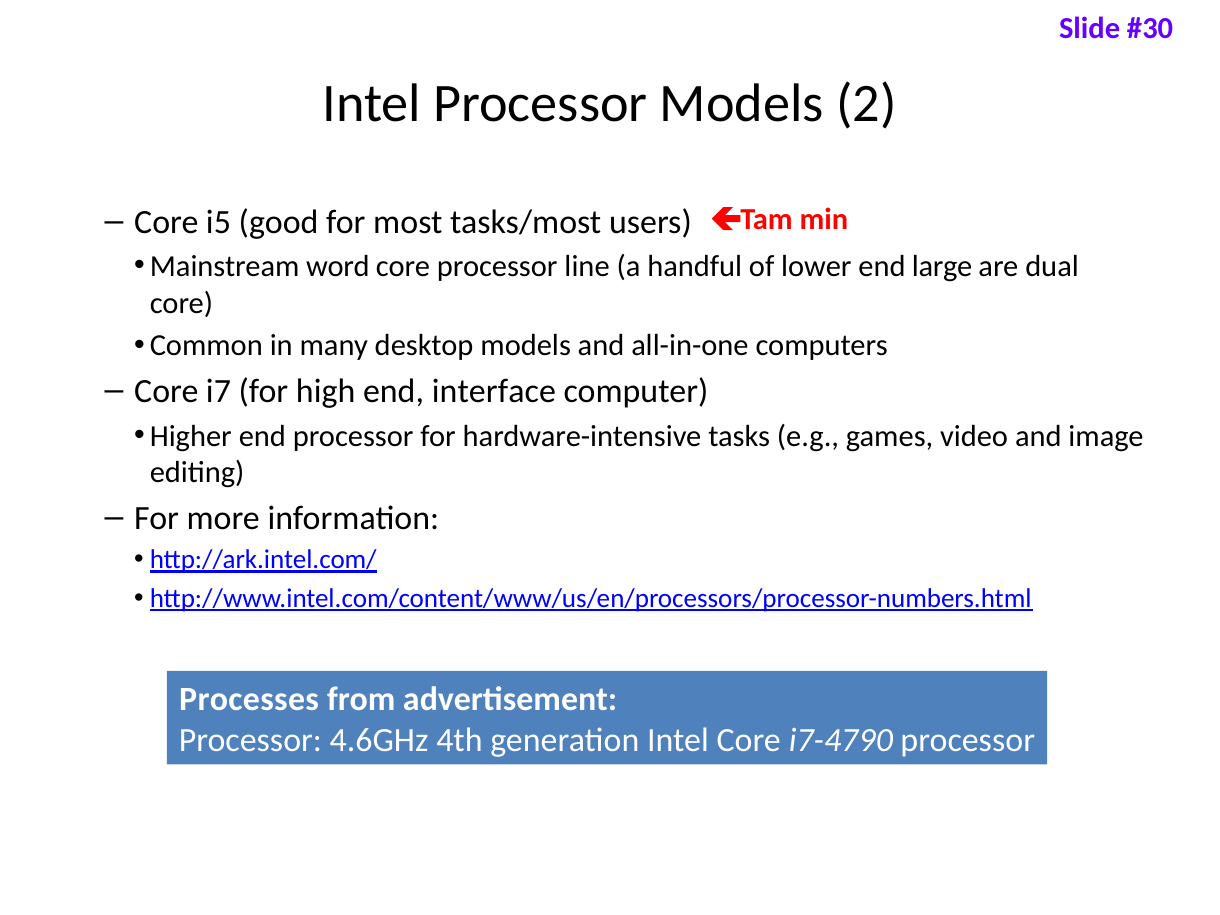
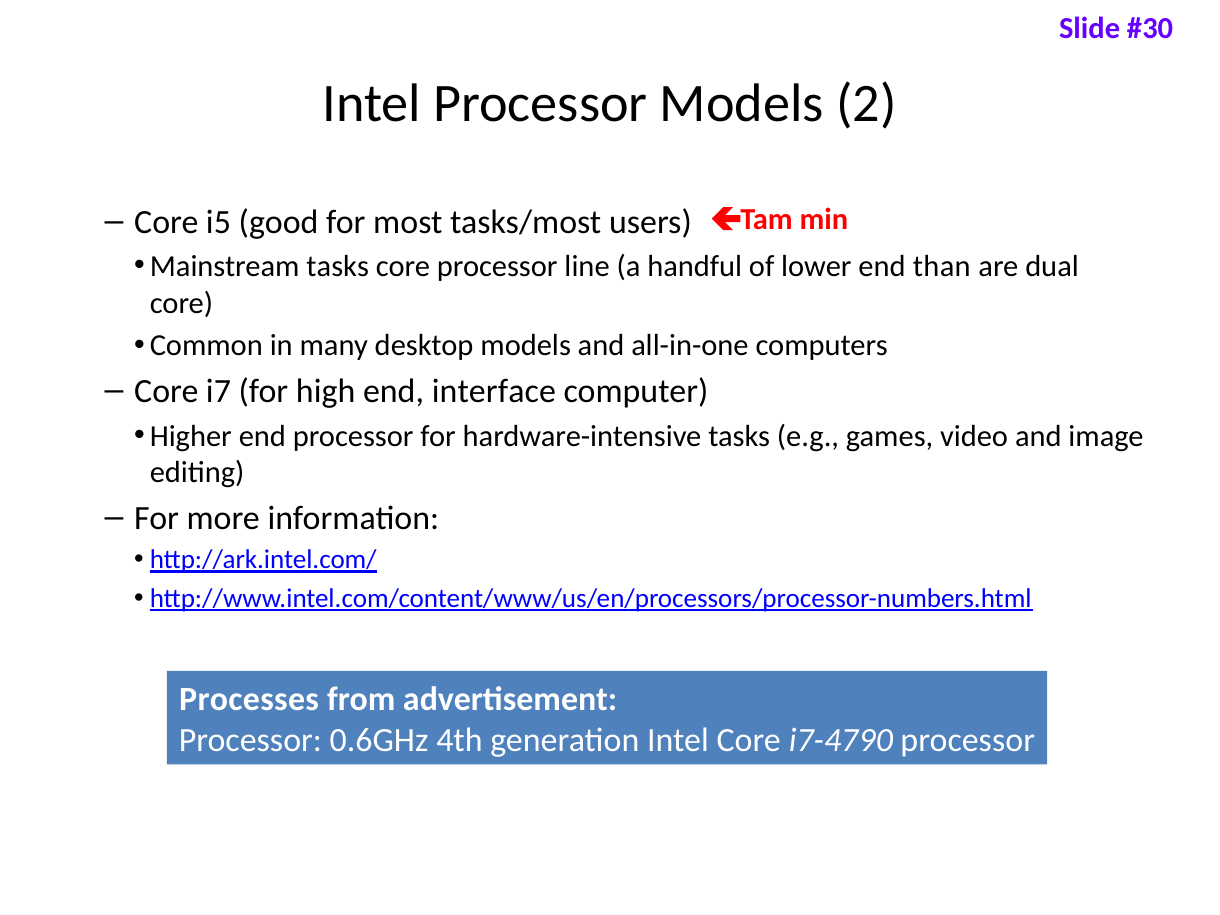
Mainstream word: word -> tasks (338, 267)
large: large -> than (942, 267)
4.6GHz: 4.6GHz -> 0.6GHz (379, 740)
